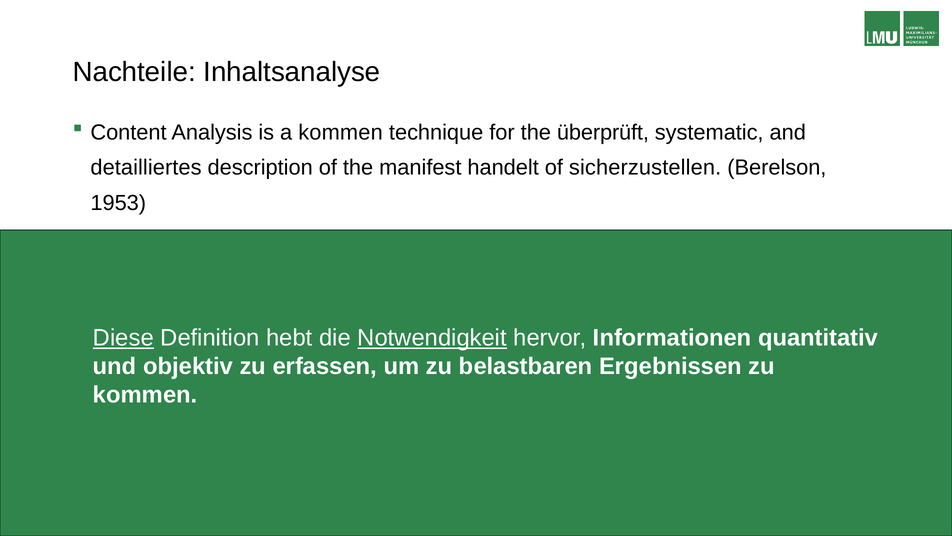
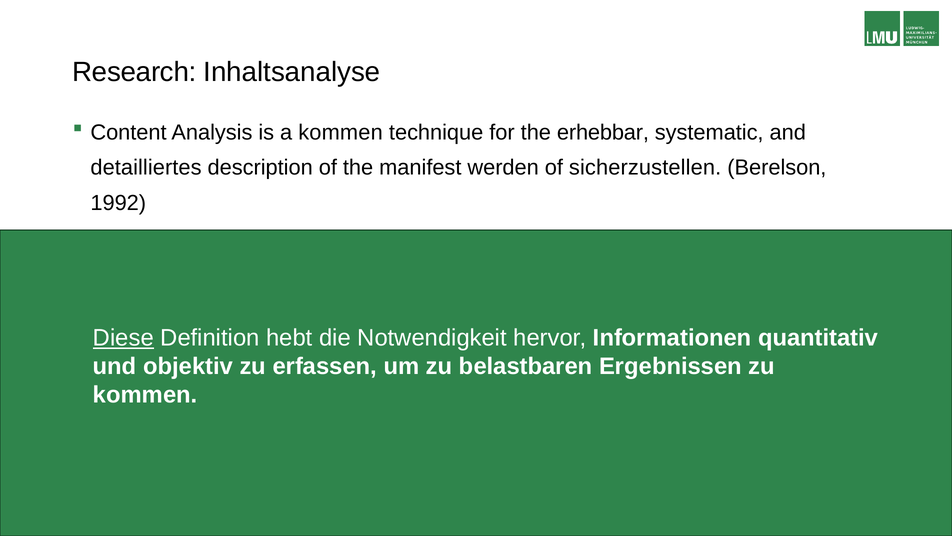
Nachteile: Nachteile -> Research (134, 72)
überprüft: überprüft -> erhebbar (603, 132)
handelt: handelt -> werden (503, 168)
1953: 1953 -> 1992 (118, 203)
Notwendigkeit underline: present -> none (432, 338)
